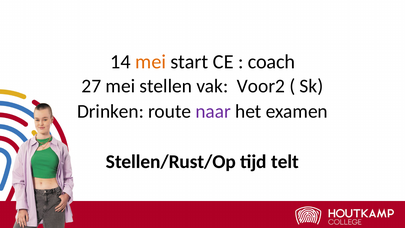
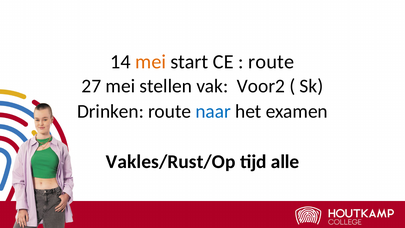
coach: coach -> route (271, 62)
naar colour: purple -> blue (213, 111)
Stellen/Rust/Op: Stellen/Rust/Op -> Vakles/Rust/Op (171, 162)
telt: telt -> alle (285, 162)
